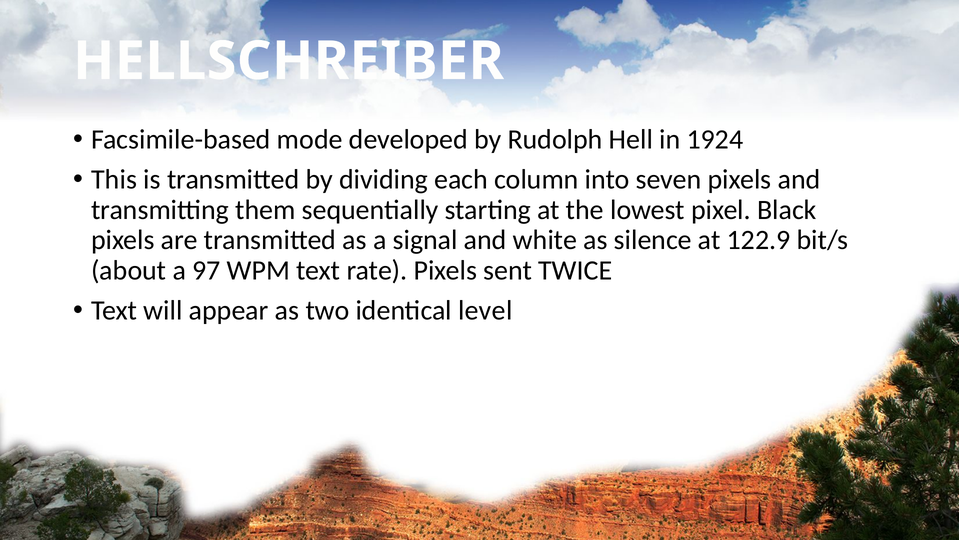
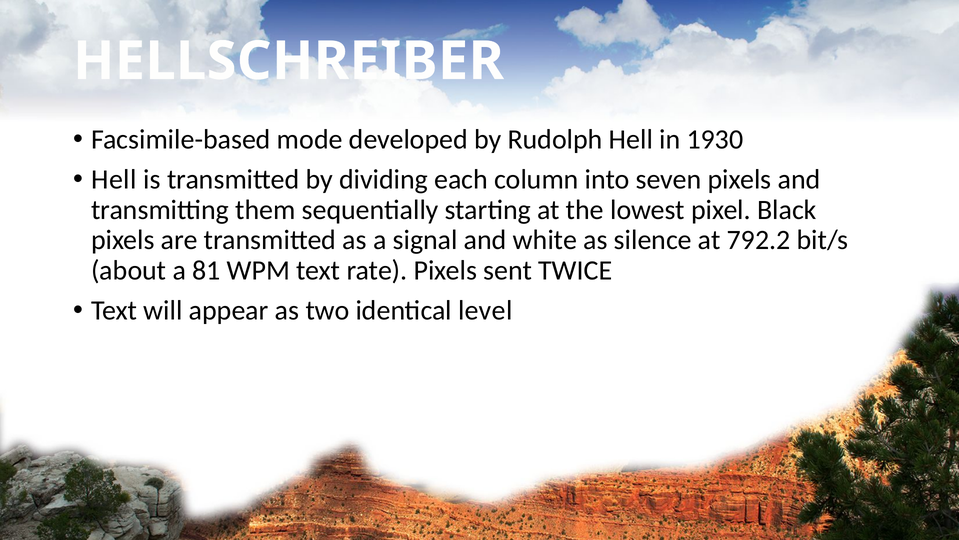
1924: 1924 -> 1930 (715, 139)
This: This -> Hell (114, 179)
122.9: 122.9 -> 792.2 (759, 240)
97: 97 -> 81 (206, 270)
